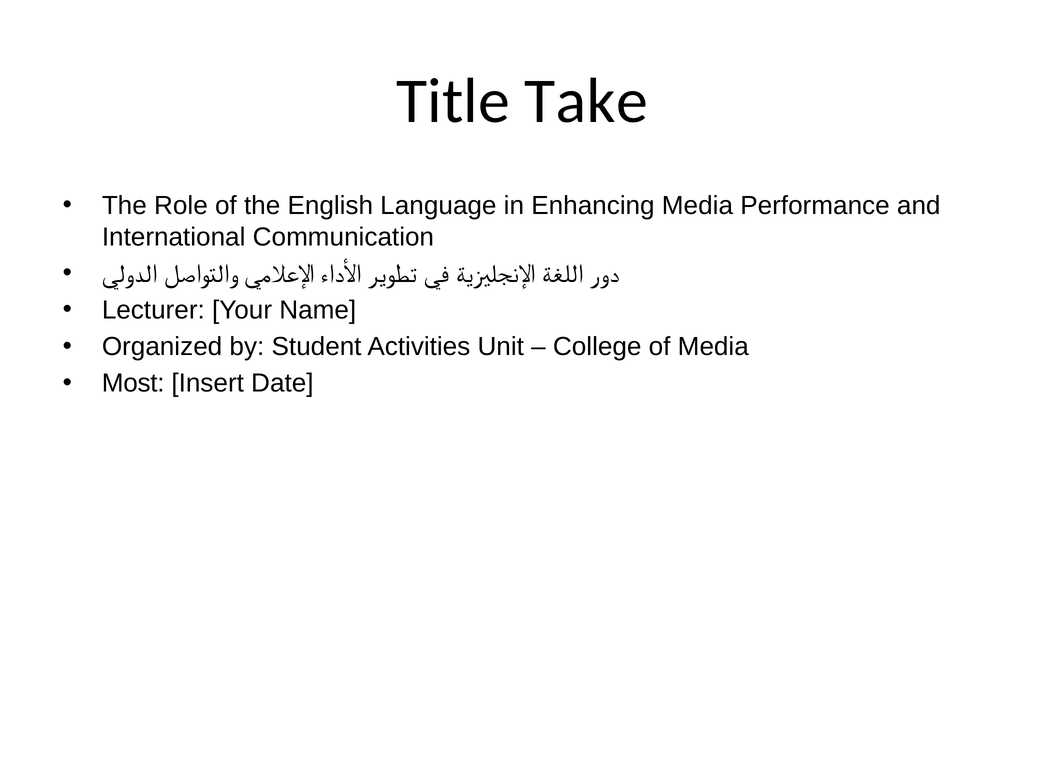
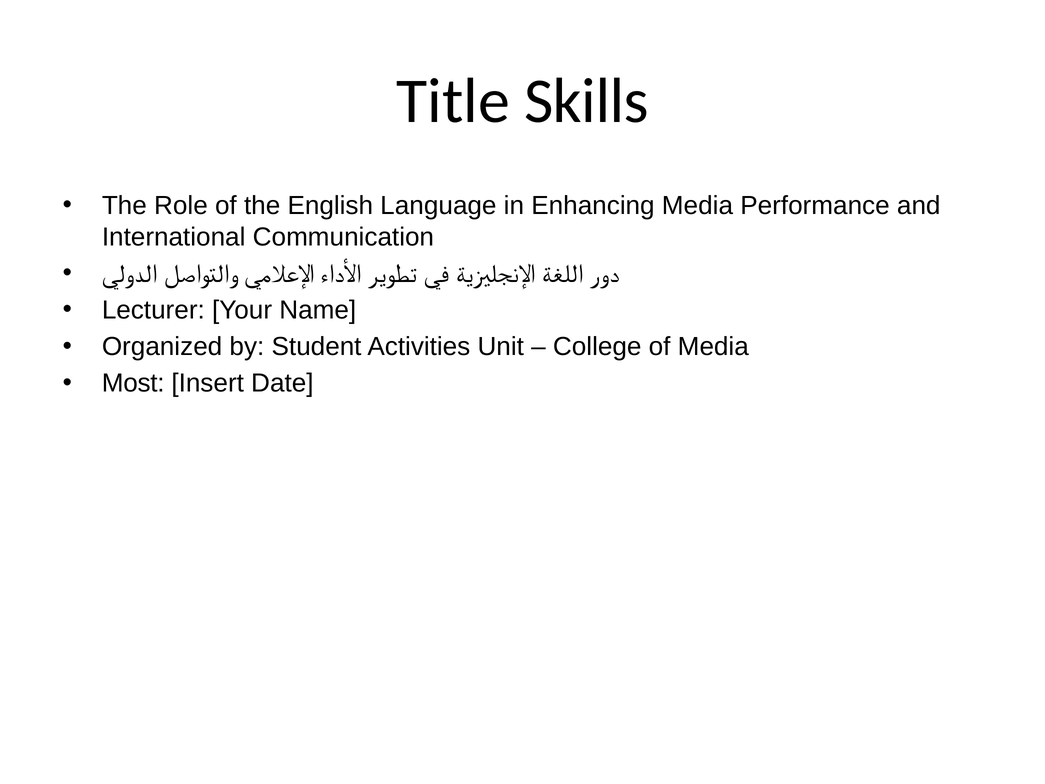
Take: Take -> Skills (586, 101)
